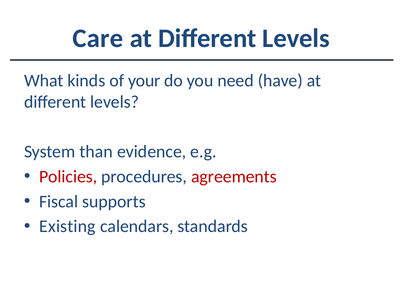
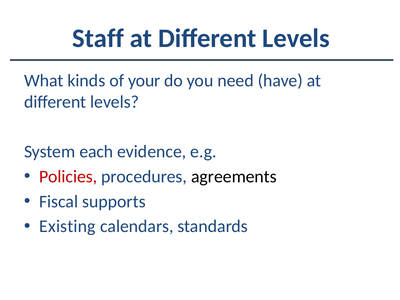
Care: Care -> Staff (98, 39)
than: than -> each (96, 152)
agreements colour: red -> black (234, 177)
